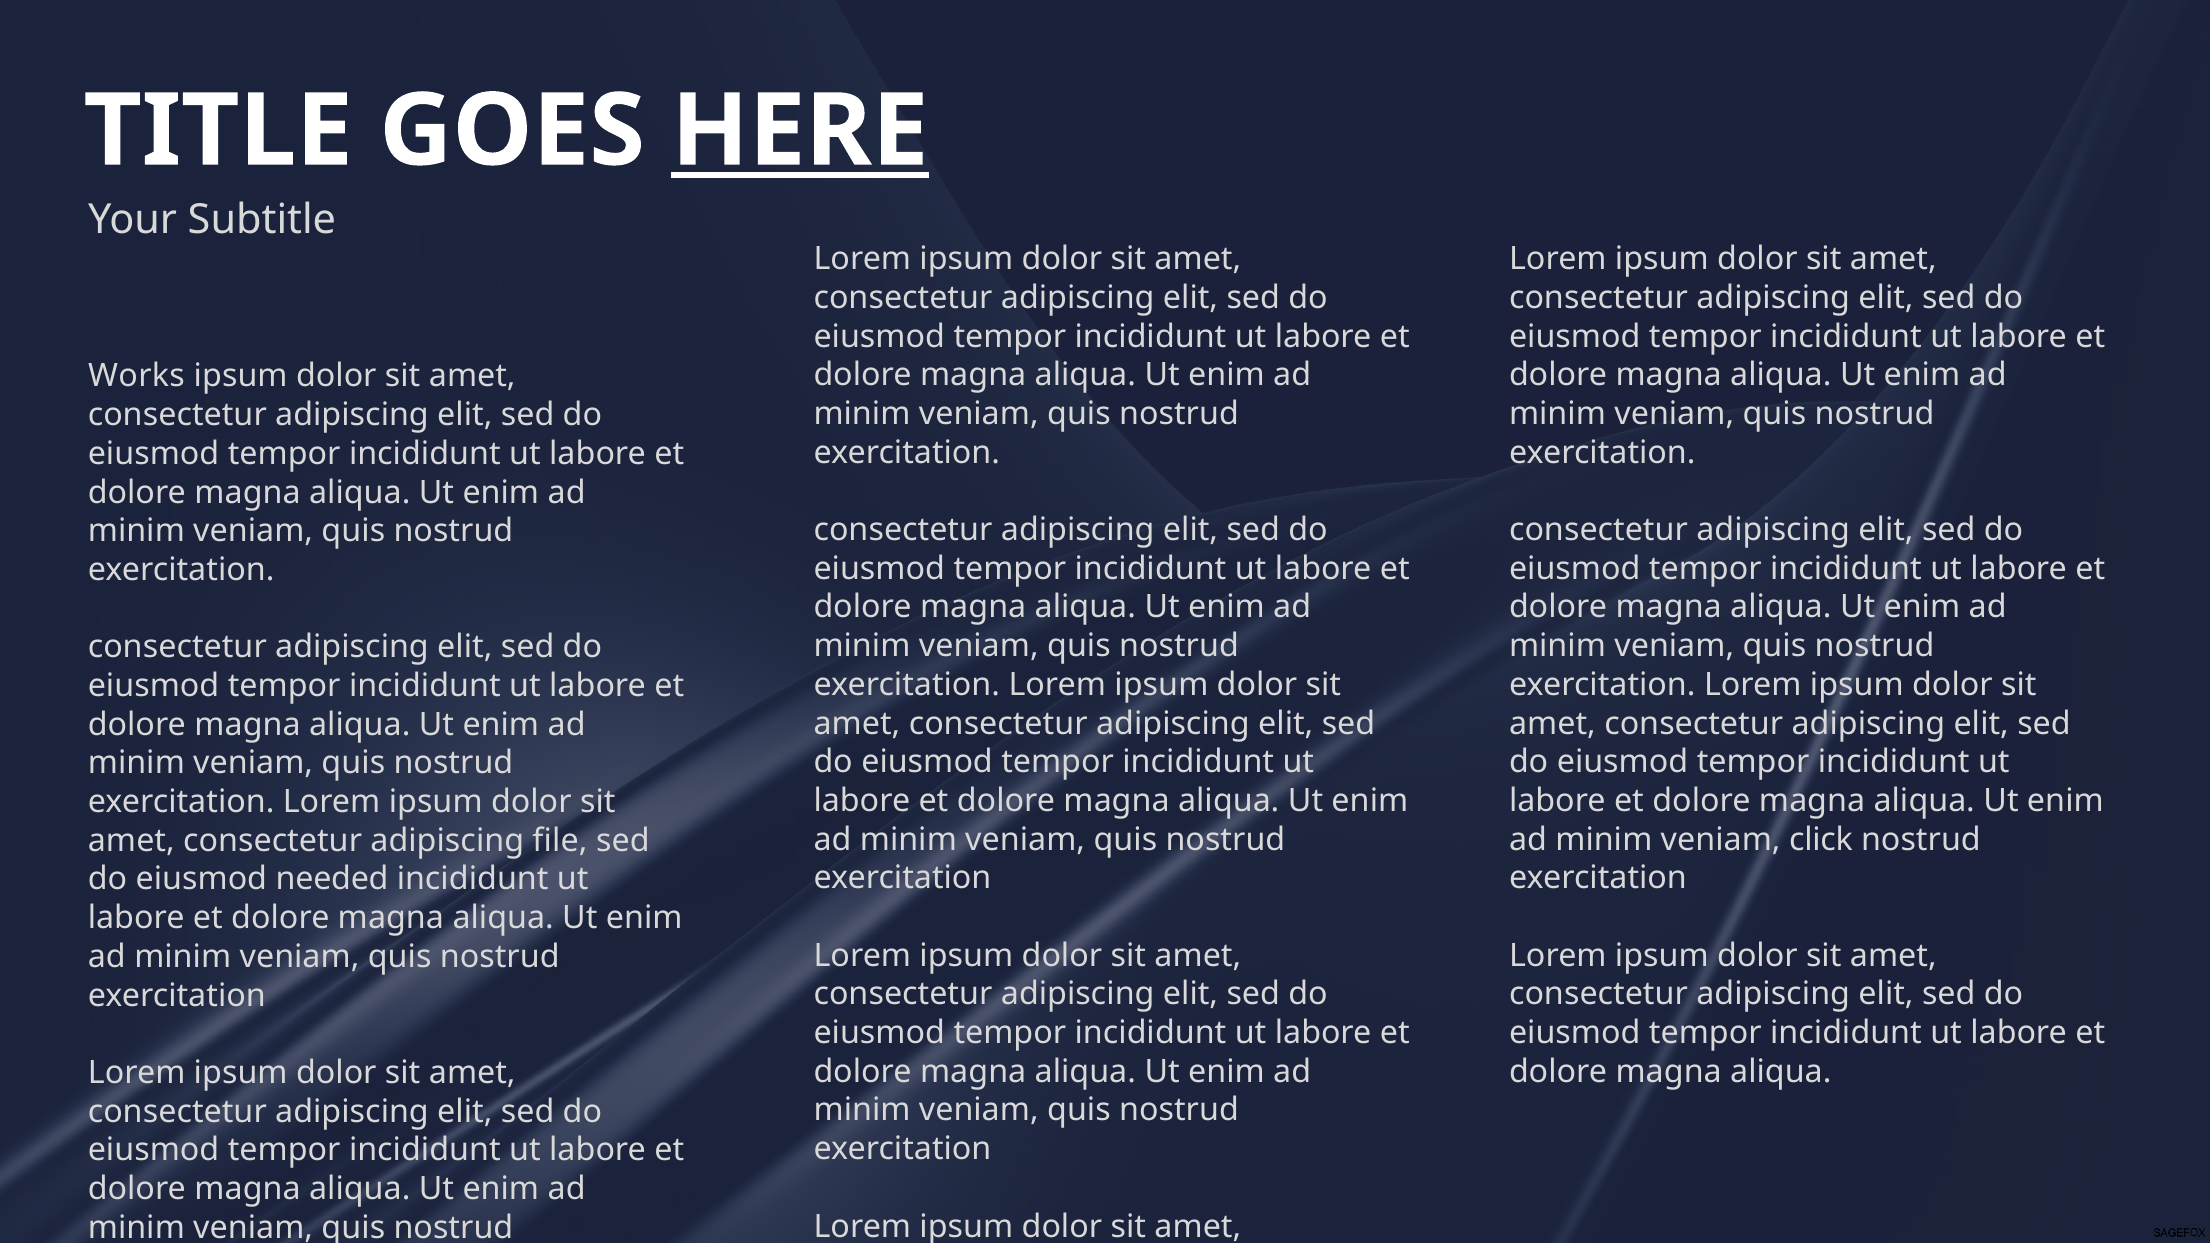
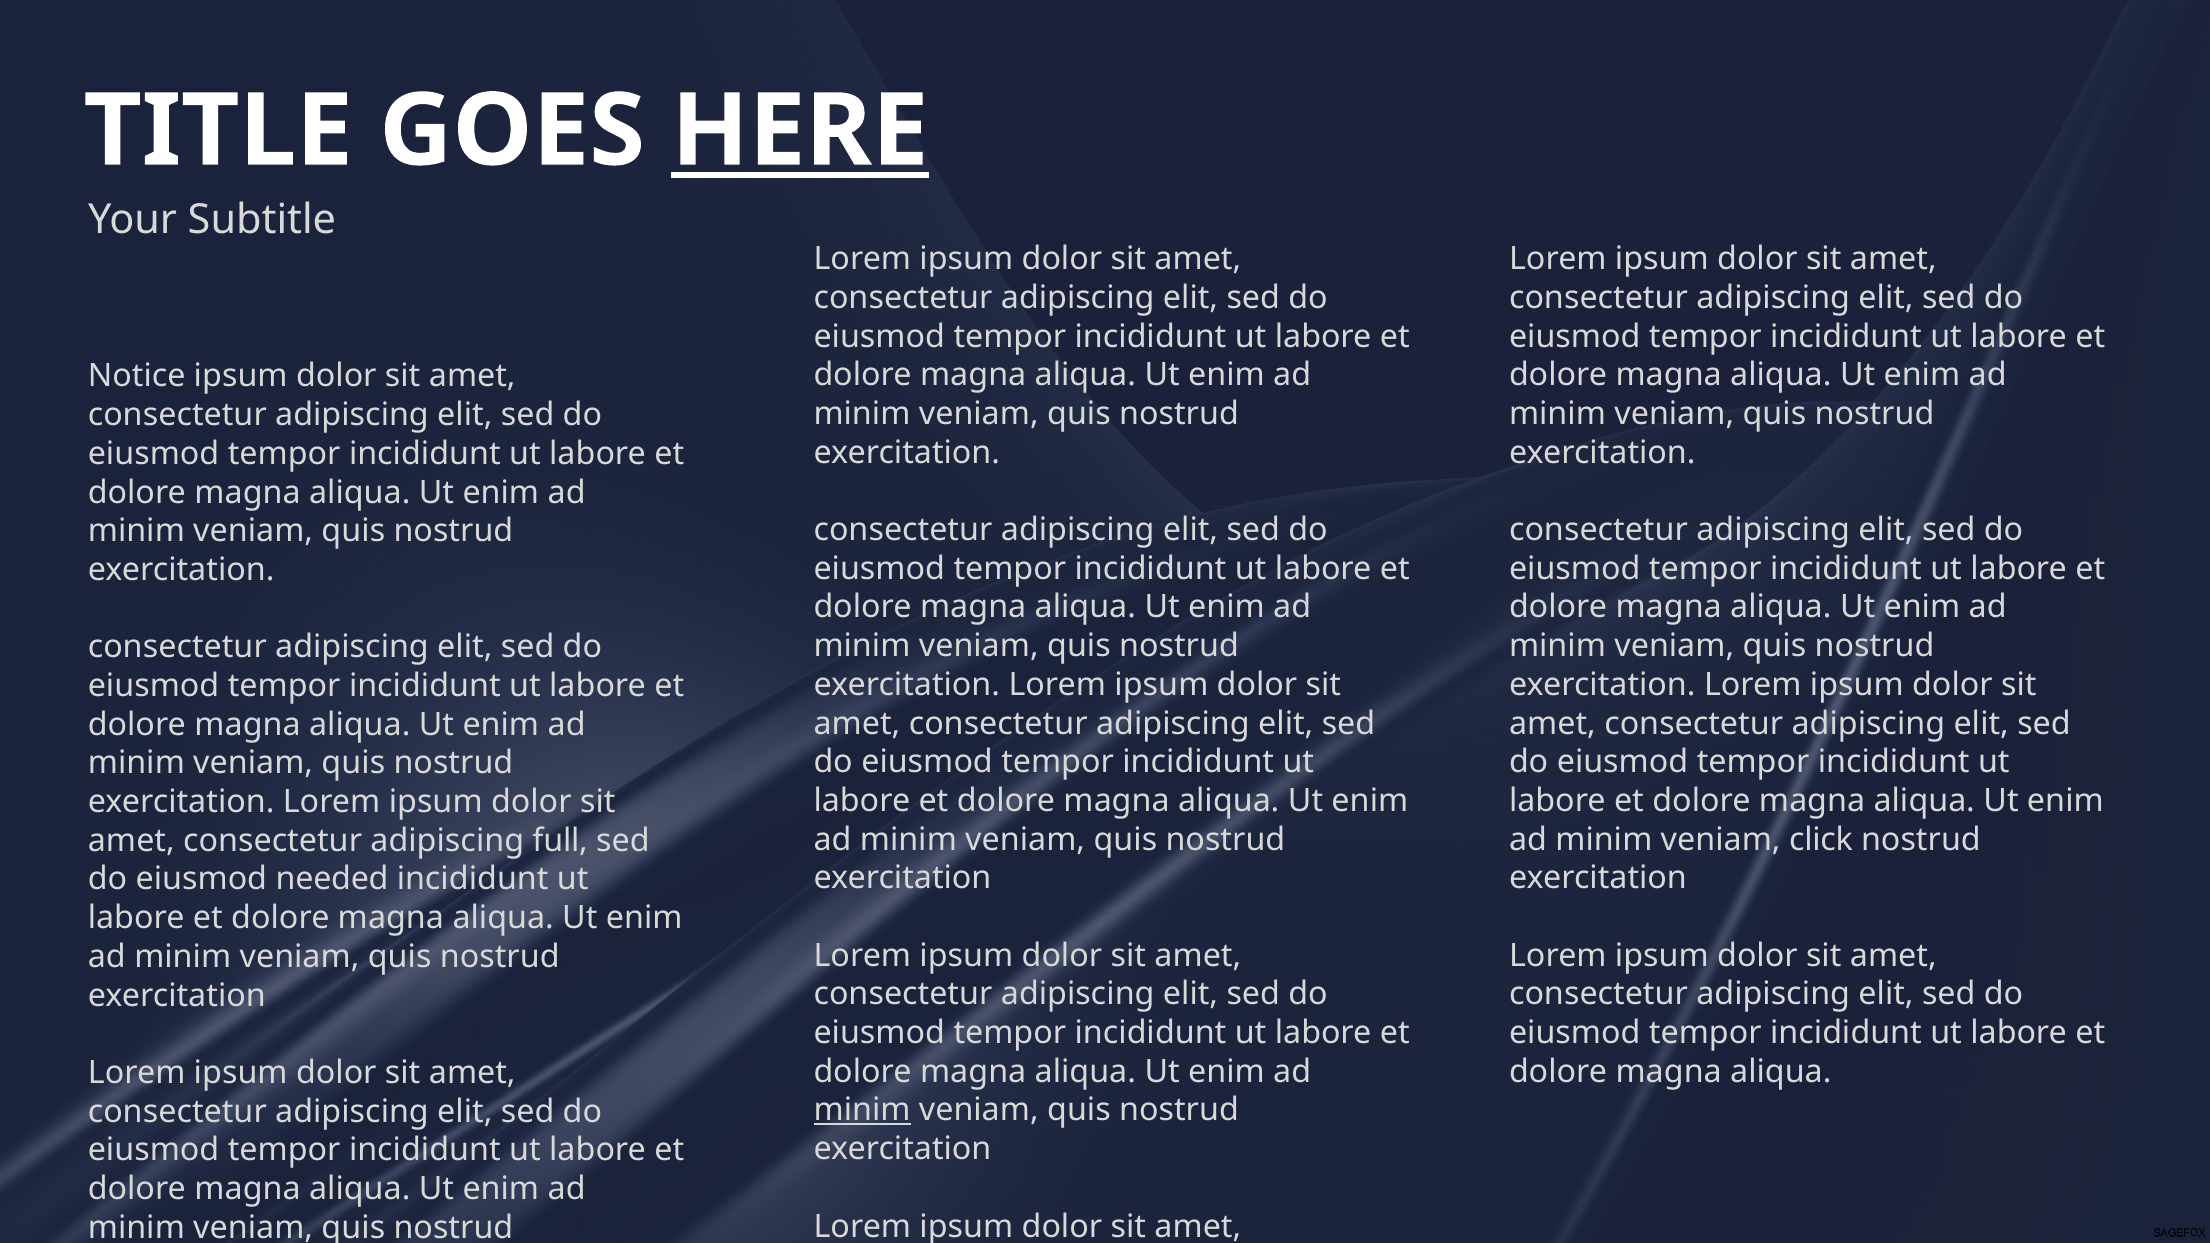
Works: Works -> Notice (137, 376)
file: file -> full (560, 841)
minim underline: none -> present (862, 1110)
